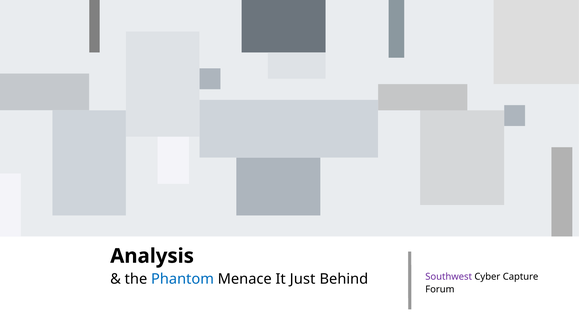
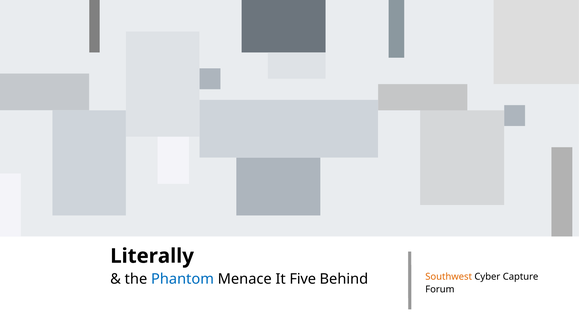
Analysis: Analysis -> Literally (152, 256)
Just: Just -> Five (303, 279)
Southwest colour: purple -> orange (449, 276)
